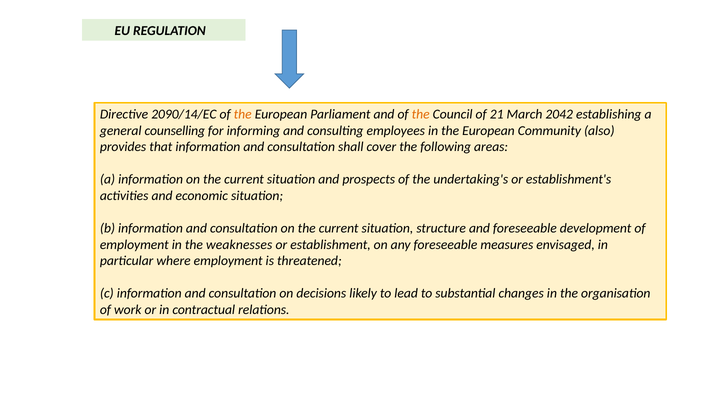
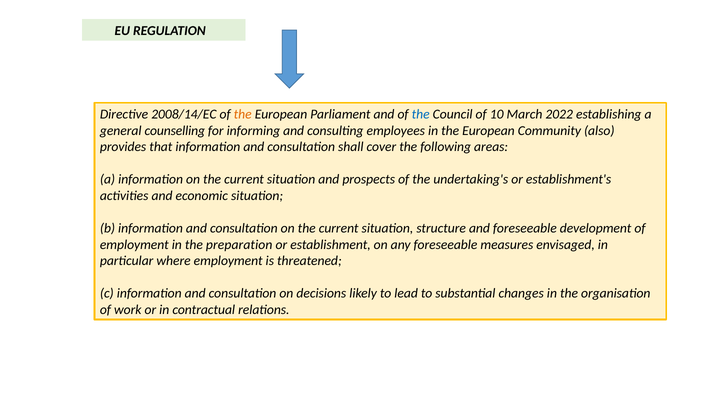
2090/14/EC: 2090/14/EC -> 2008/14/EC (184, 114)
the colour: orange -> blue (421, 114)
21: 21 -> 10 (497, 114)
2042: 2042 -> 2022 (559, 114)
weaknesses: weaknesses -> preparation (239, 245)
